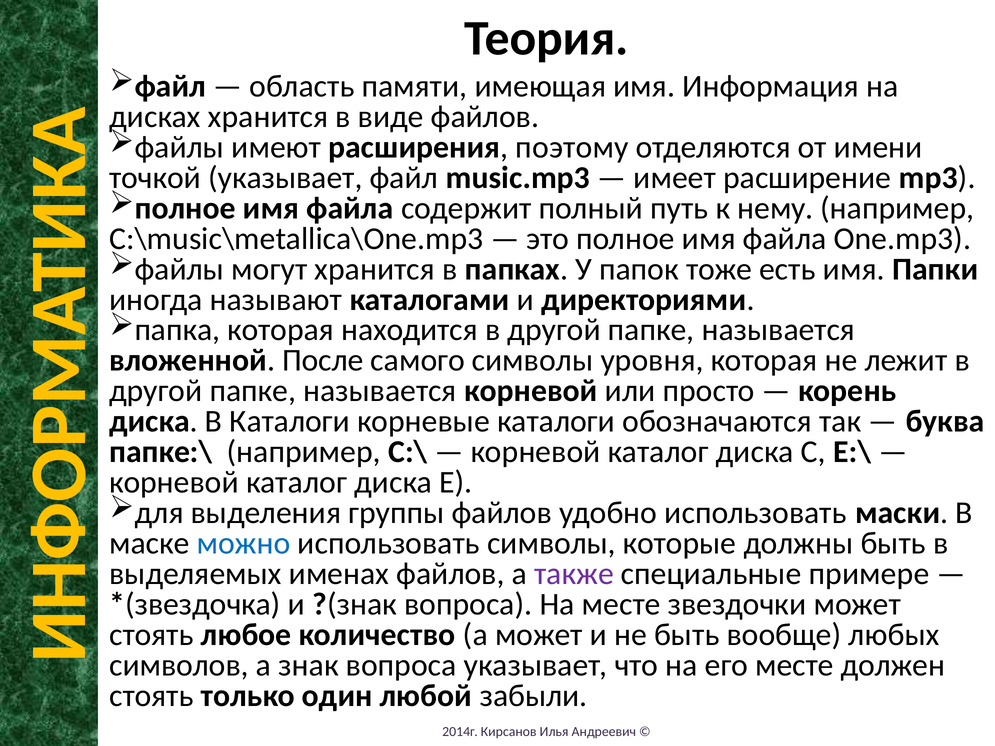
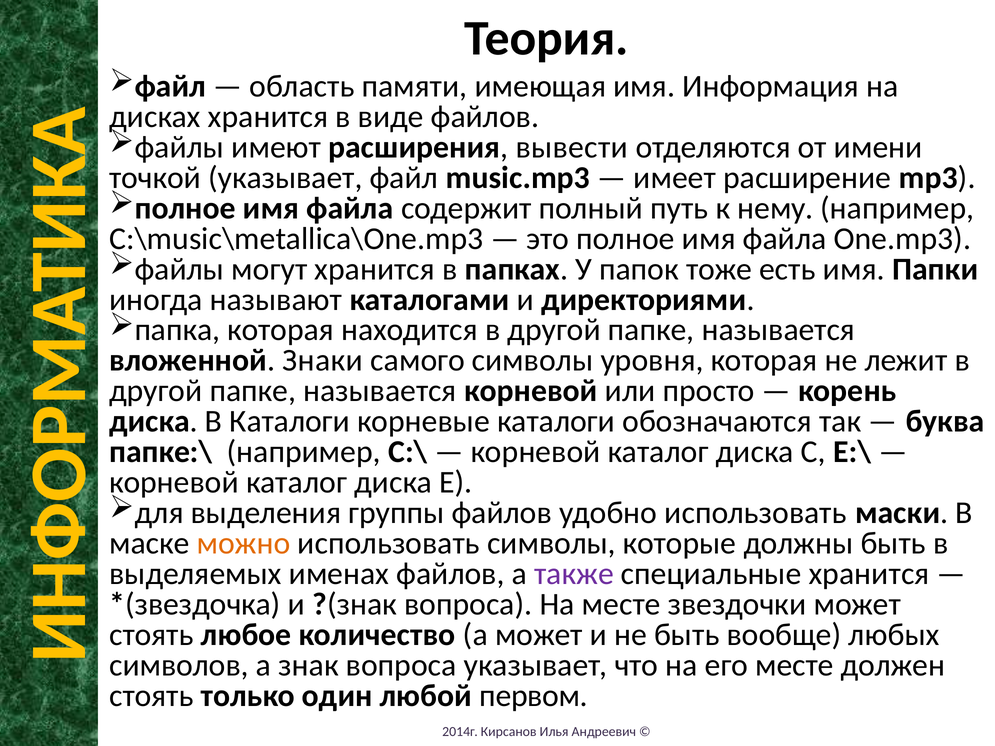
поэтому: поэтому -> вывести (572, 147)
После: После -> Знаки (323, 361)
можно colour: blue -> orange (244, 543)
специальные примере: примере -> хранится (869, 574)
забыли: забыли -> первом (534, 696)
